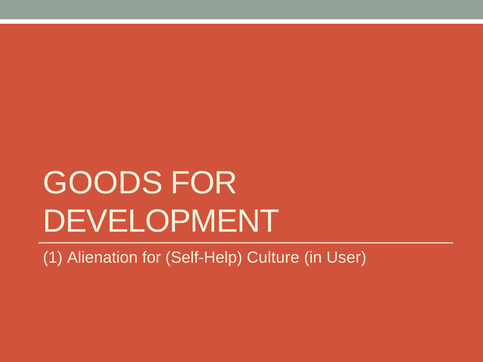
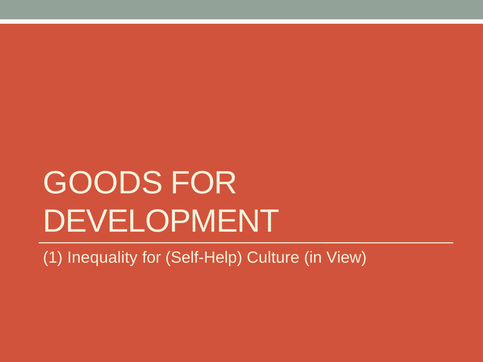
Alienation: Alienation -> Inequality (102, 258)
User: User -> View (346, 258)
